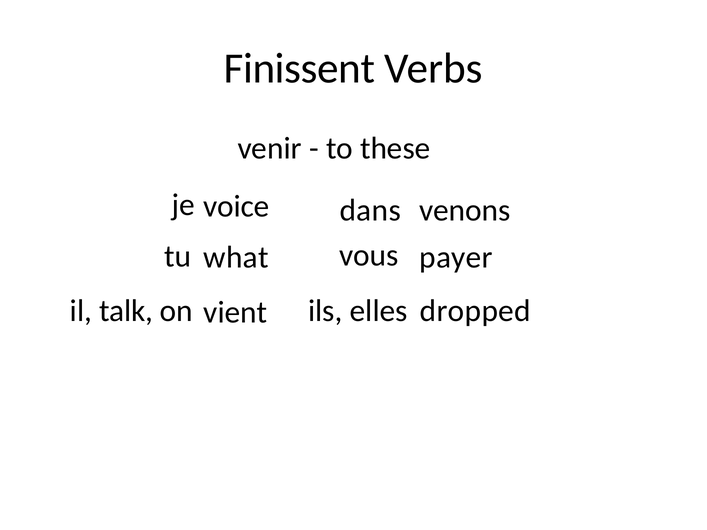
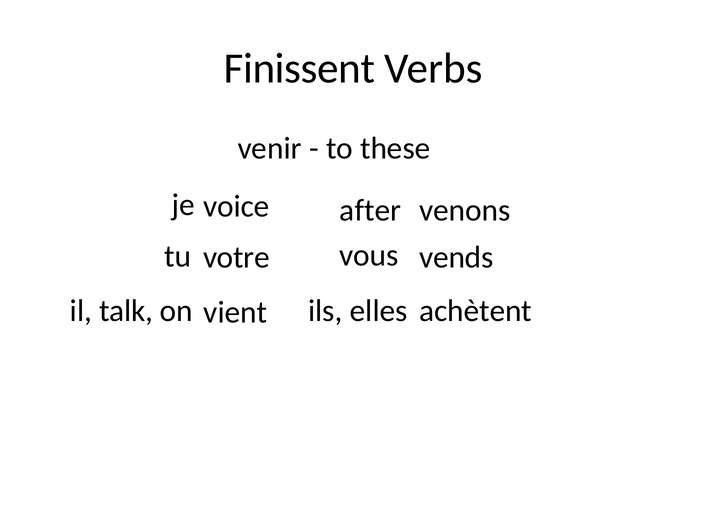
dans: dans -> after (370, 210)
payer: payer -> vends (456, 258)
what: what -> votre (236, 258)
dropped: dropped -> achètent (476, 311)
